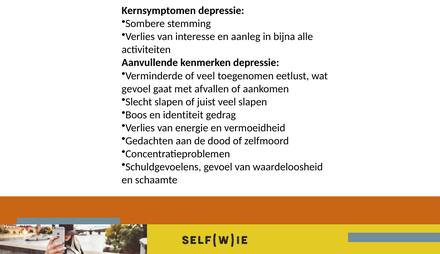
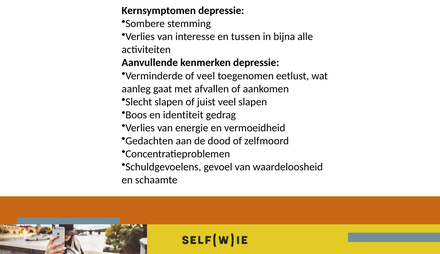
aanleg: aanleg -> tussen (246, 37)
gevoel: gevoel -> aanleg (136, 89)
